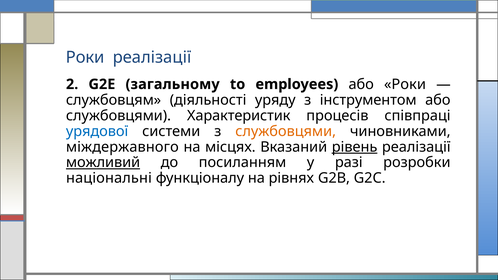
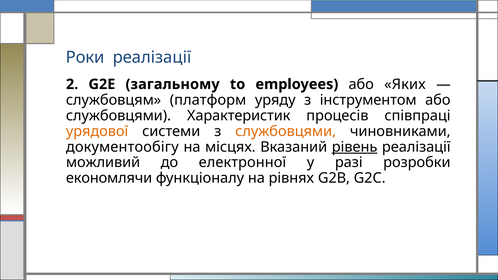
або Роки: Роки -> Яких (405, 84)
діяльності: діяльності -> платформ (208, 100)
урядової colour: blue -> orange (97, 131)
міждержавного: міждержавного -> документообігу (122, 147)
можливий underline: present -> none (103, 163)
посиланням: посиланням -> електронної (242, 163)
національні: національні -> економлячи (109, 178)
